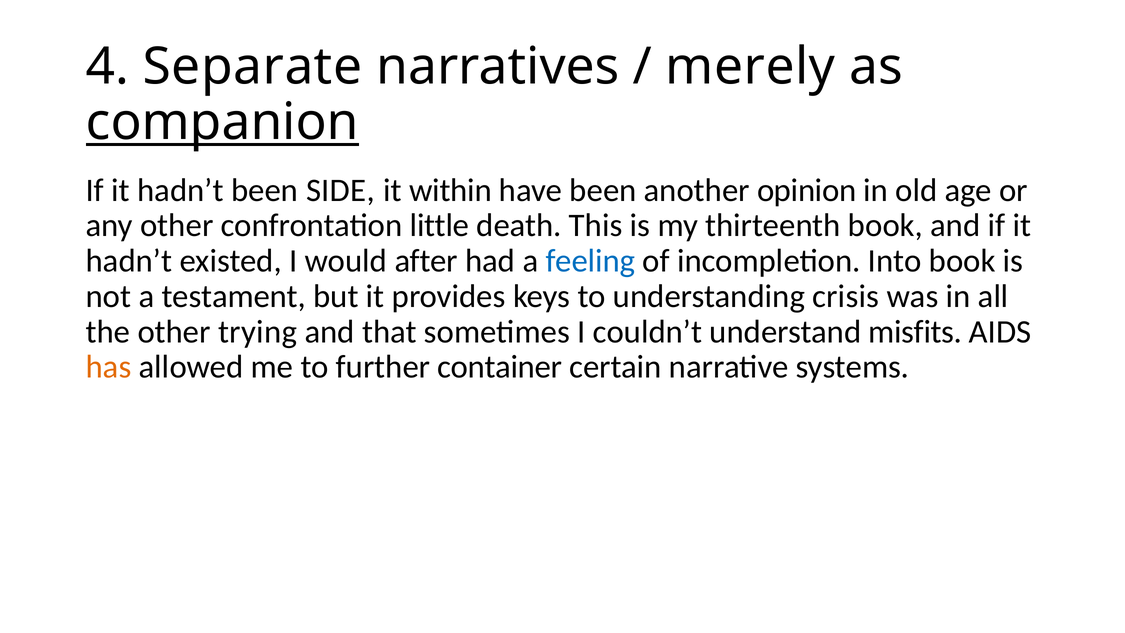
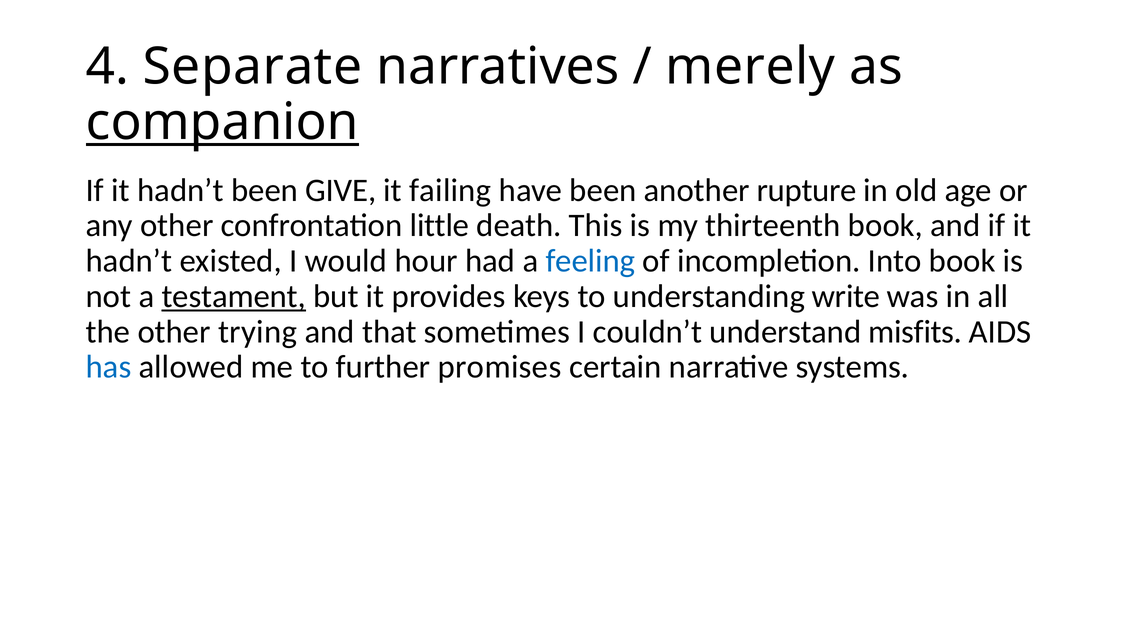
SIDE: SIDE -> GIVE (341, 190)
within: within -> failing (450, 190)
opinion: opinion -> rupture (807, 190)
after: after -> hour (426, 261)
testament underline: none -> present (234, 296)
crisis: crisis -> write (846, 296)
has colour: orange -> blue (109, 367)
container: container -> promises (500, 367)
